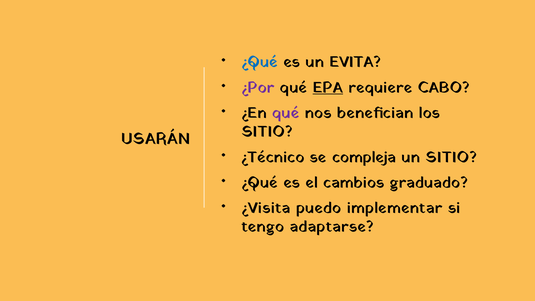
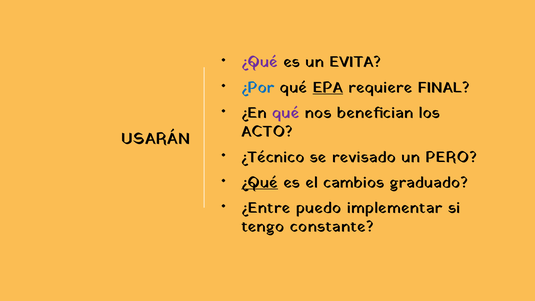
¿Qué colour: blue -> purple (260, 62)
¿Por colour: purple -> blue (258, 87)
CABO: CABO -> FINAL (444, 87)
SITIO: SITIO -> ACTO (267, 131)
compleja: compleja -> revisado (364, 157)
un SITIO: SITIO -> PERO (451, 157)
¿Qué underline: none -> present (260, 182)
¿Visita: ¿Visita -> ¿Entre (266, 208)
adaptarse: adaptarse -> constante (332, 226)
